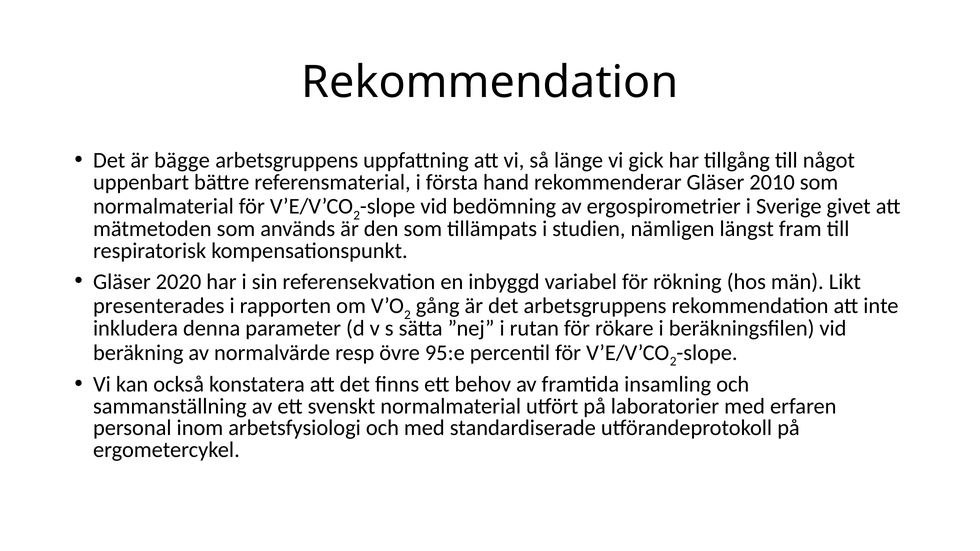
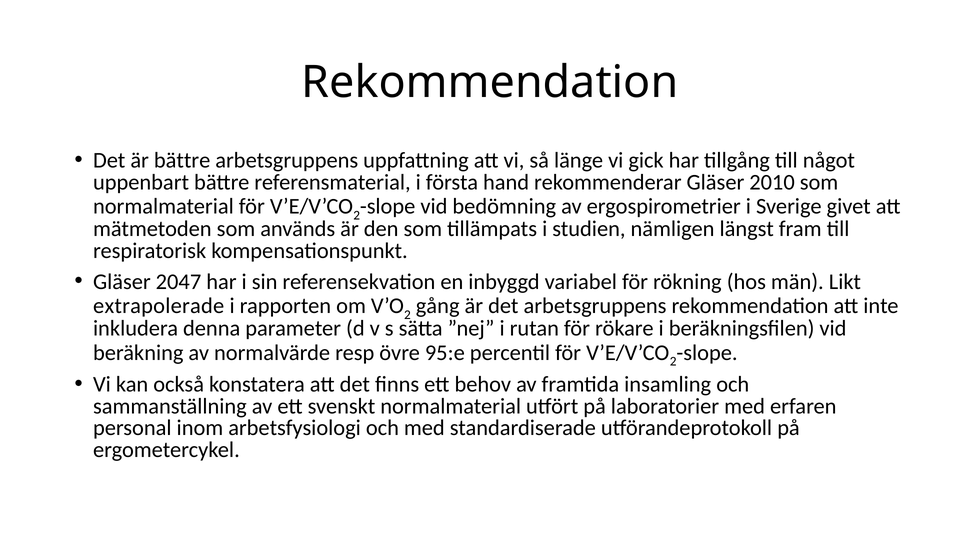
är bägge: bägge -> bättre (182, 160)
2020: 2020 -> 2047 (178, 282)
presenterades: presenterades -> extrapolerade (159, 306)
